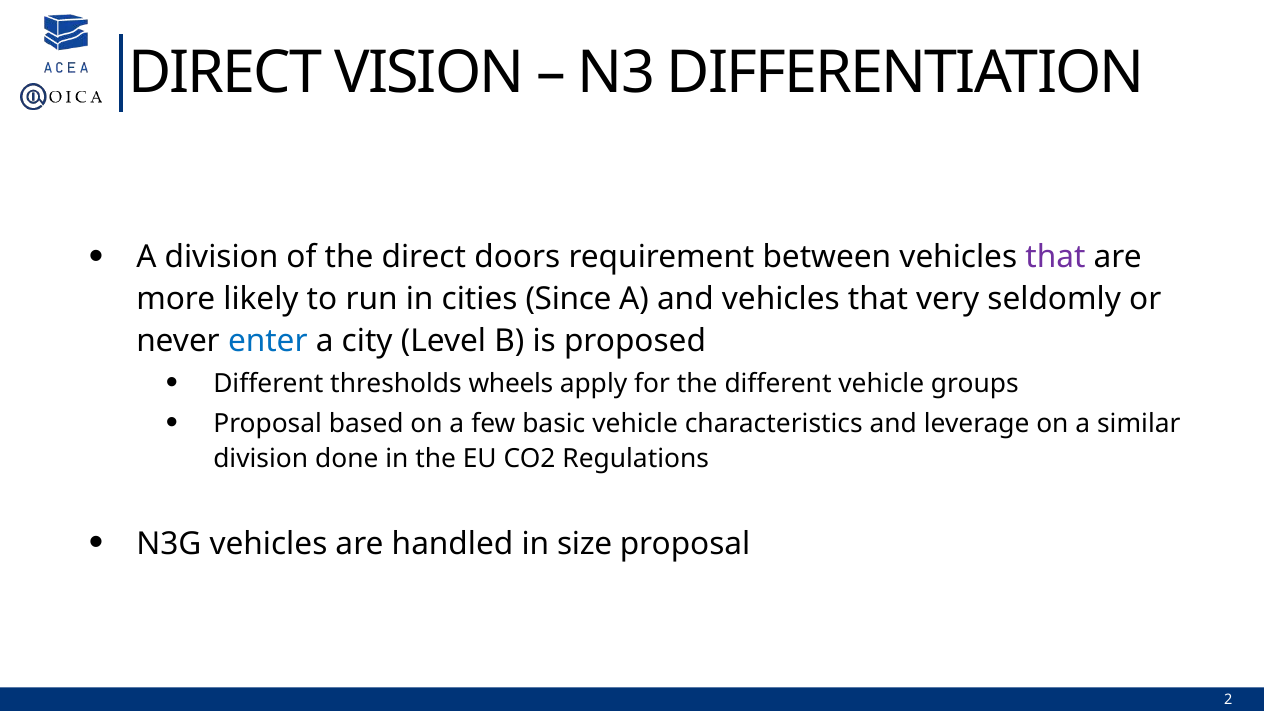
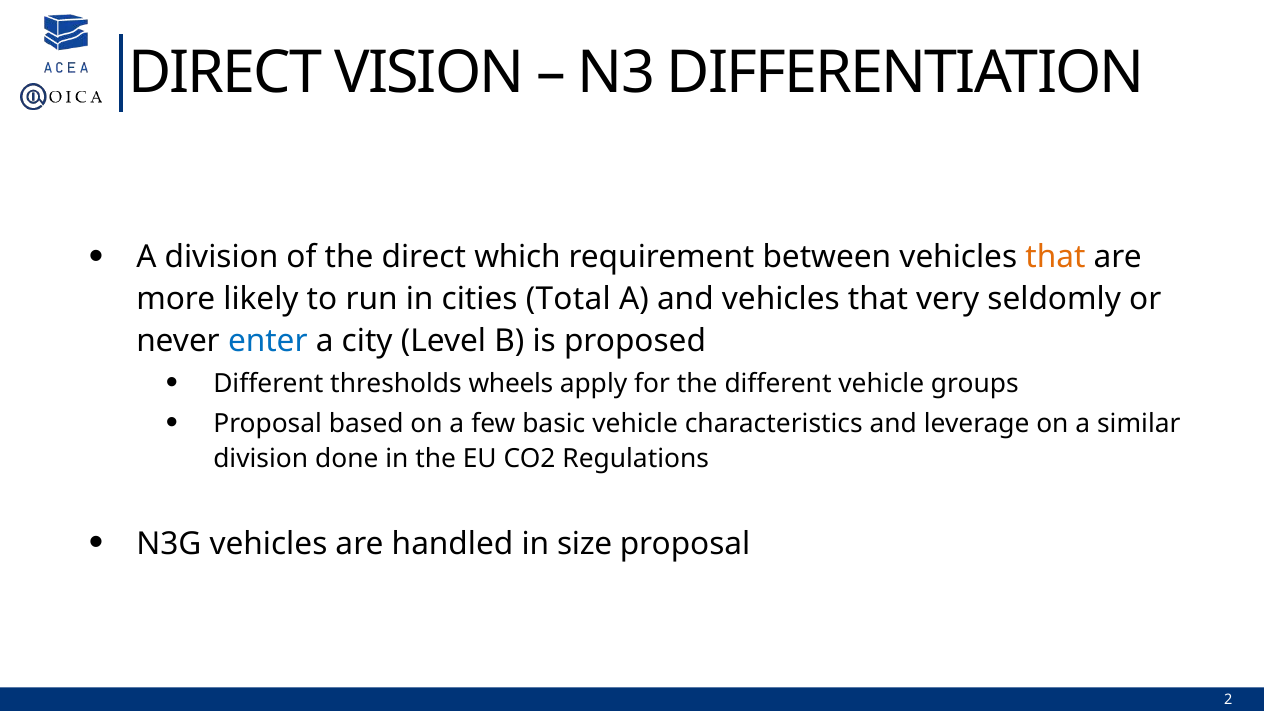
doors: doors -> which (517, 258)
that colour: purple -> orange (1055, 258)
Since: Since -> Total (568, 299)
